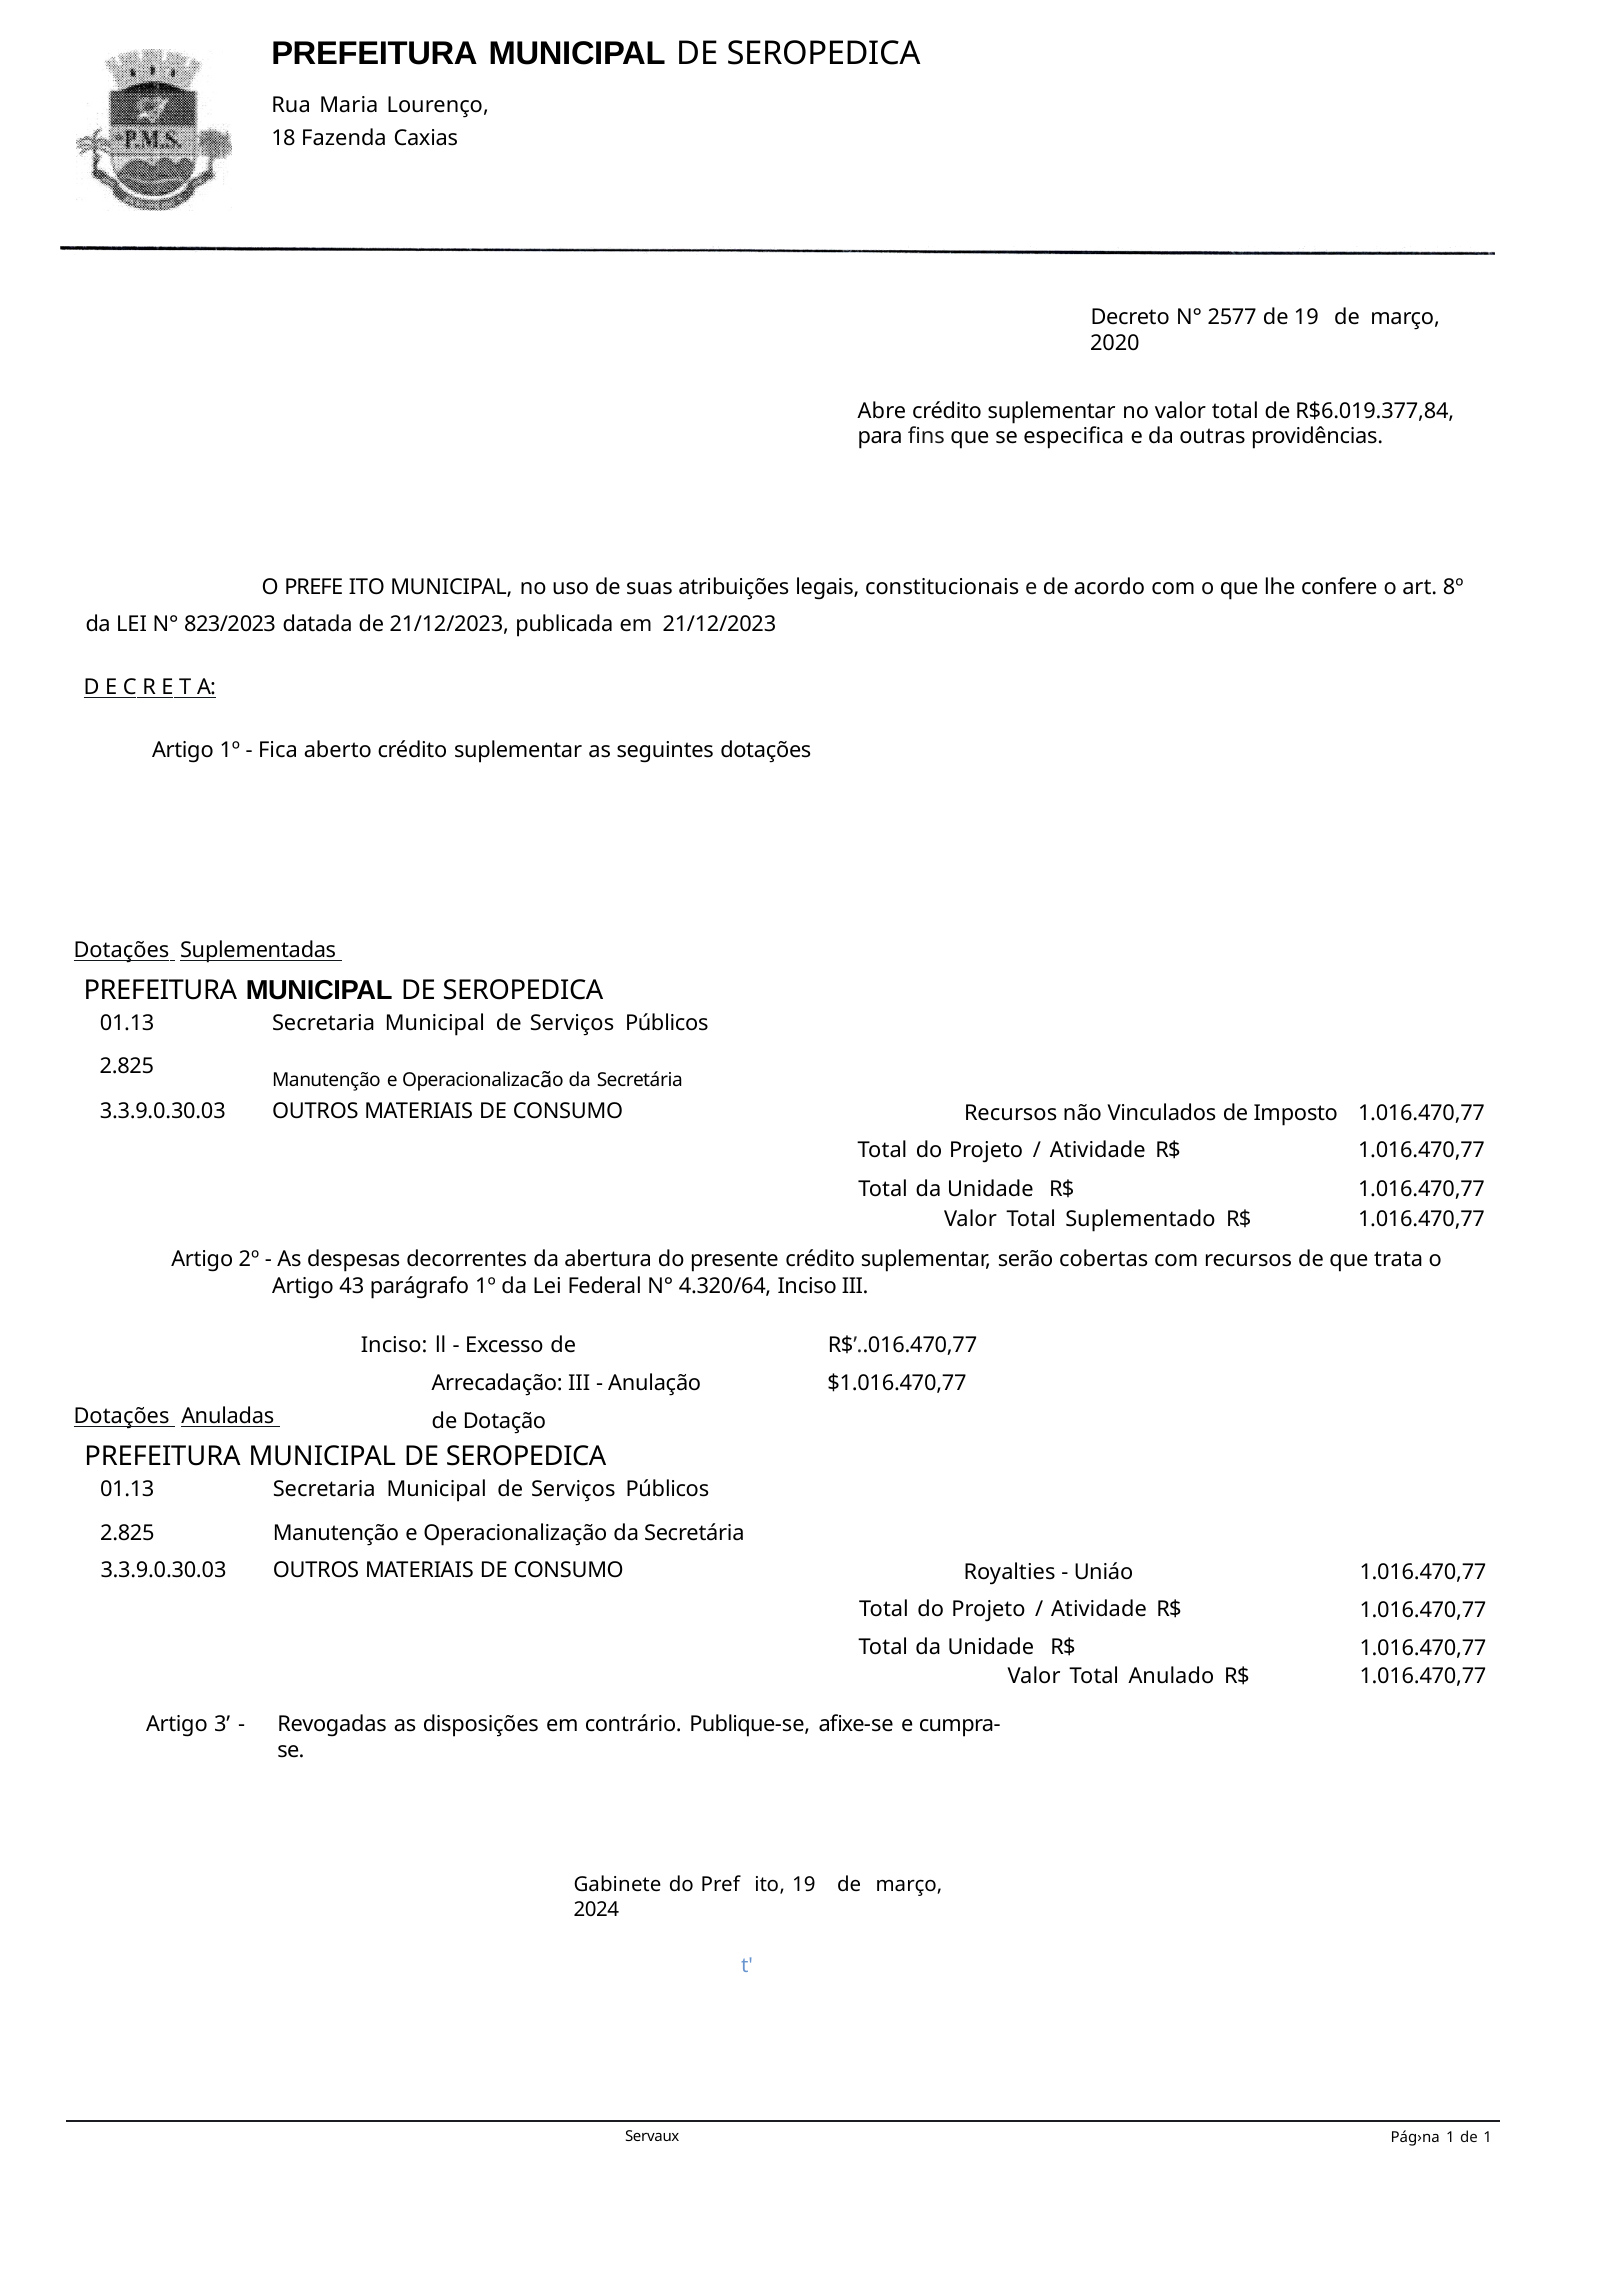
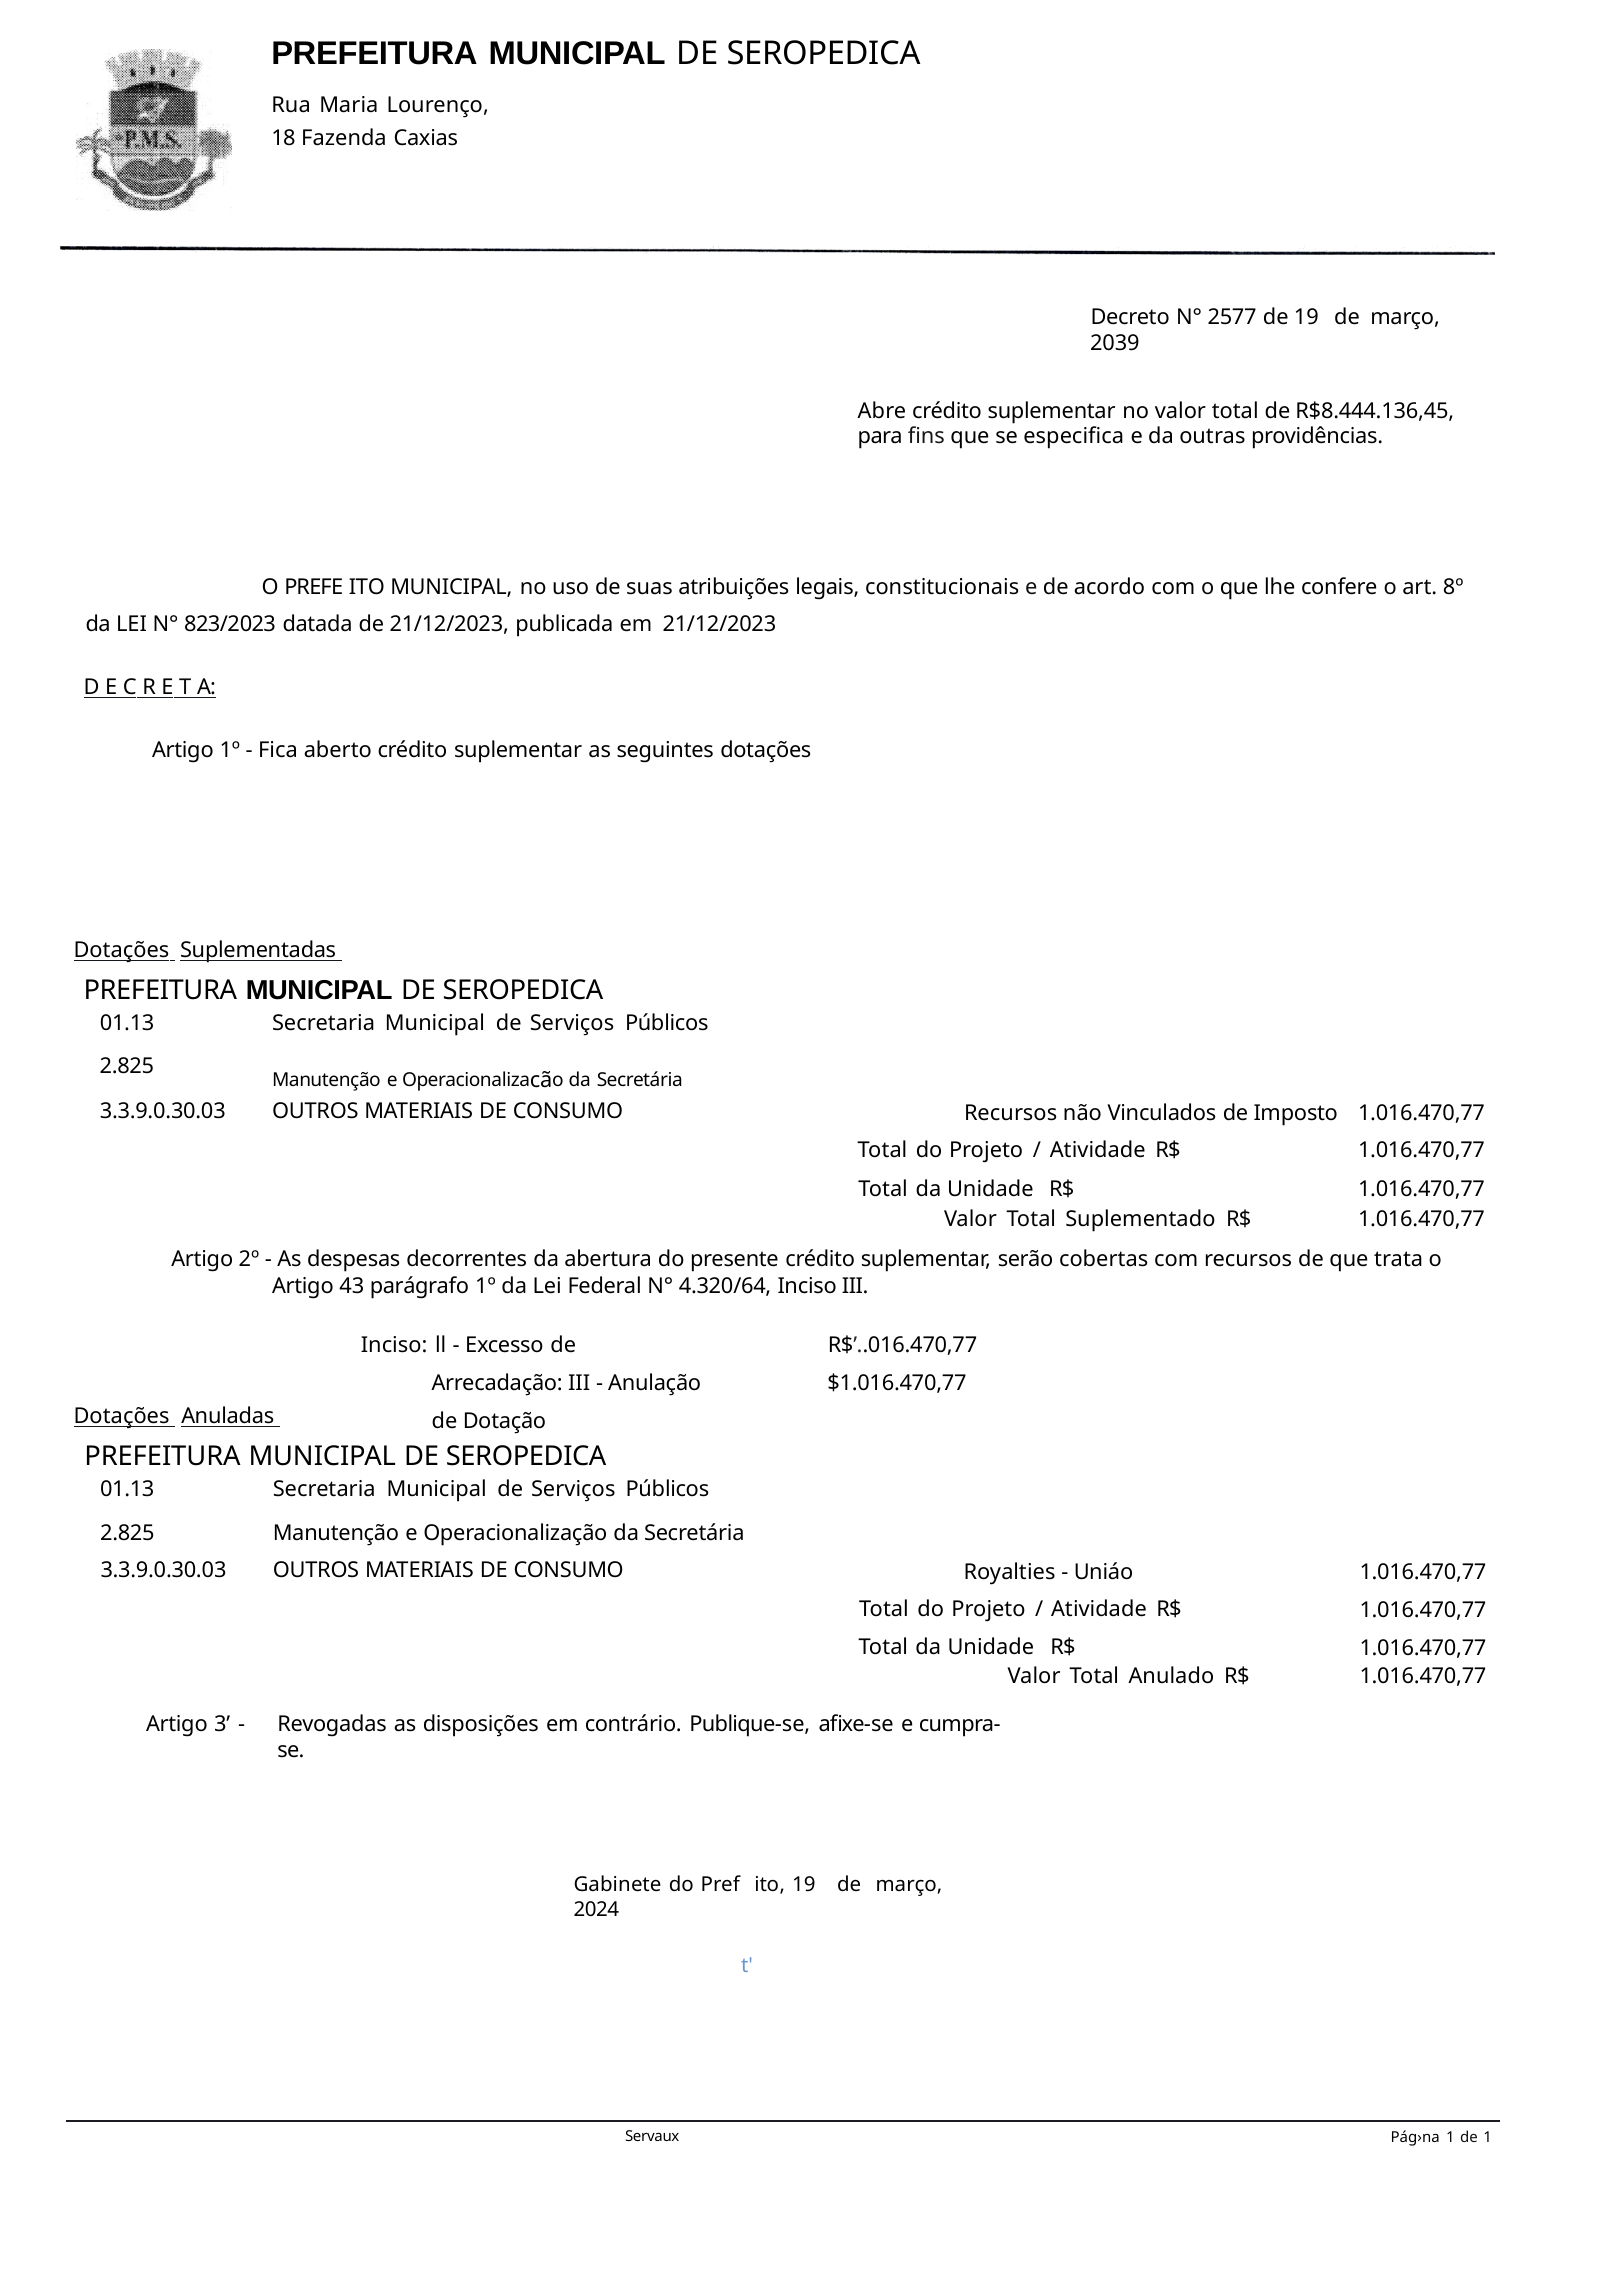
2020: 2020 -> 2039 (1115, 343)
R$6.019.377,84: R$6.019.377,84 -> R$8.444.136,45 (1375, 411)
